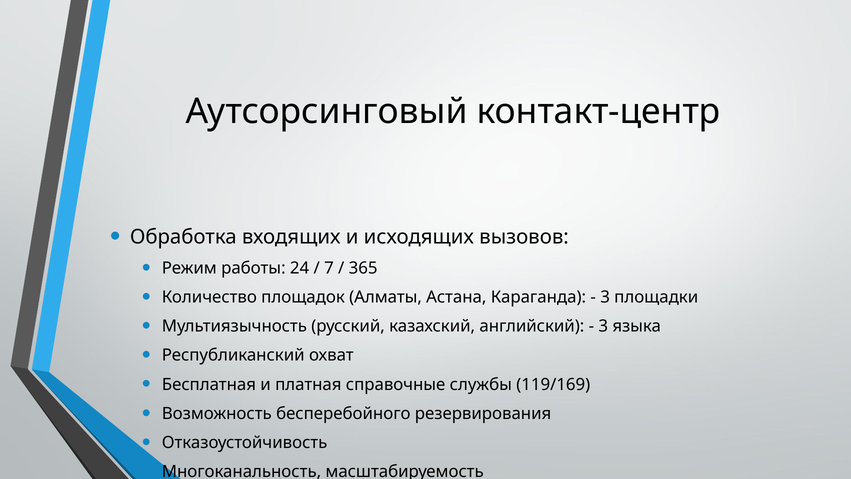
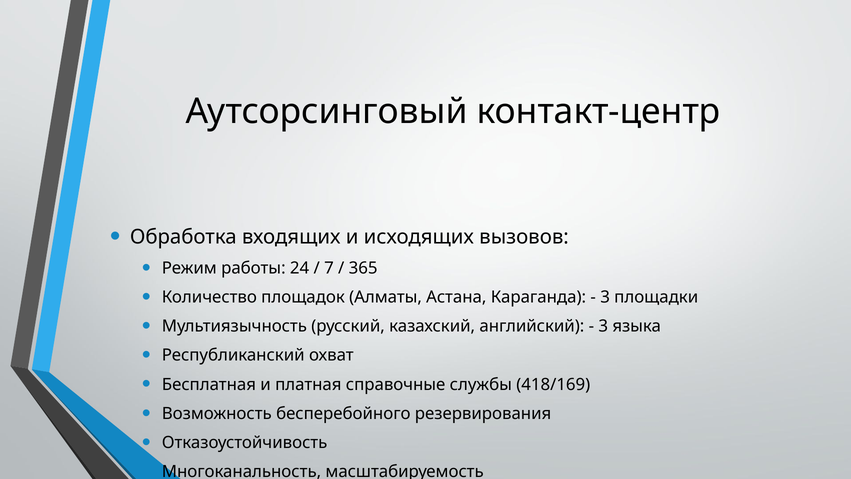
119/169: 119/169 -> 418/169 (553, 384)
